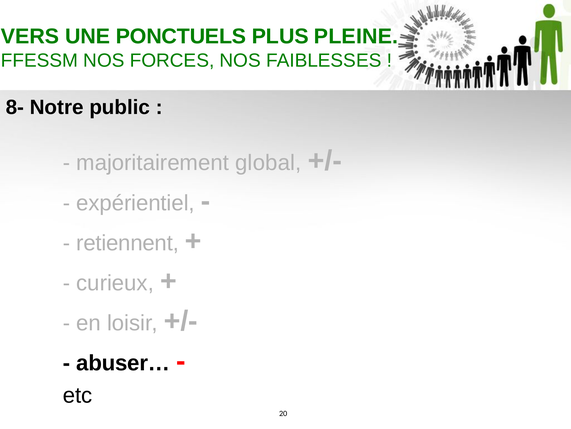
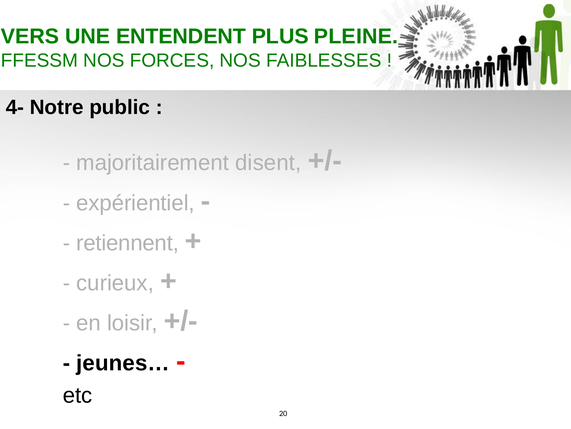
PONCTUELS: PONCTUELS -> ENTENDENT (181, 36)
8-: 8- -> 4- (15, 107)
global: global -> disent (268, 163)
abuser…: abuser… -> jeunes… (123, 363)
